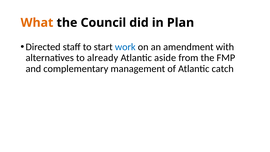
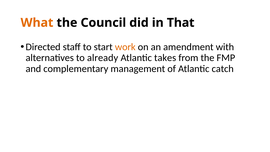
Plan: Plan -> That (181, 23)
work colour: blue -> orange (125, 47)
aside: aside -> takes (165, 58)
